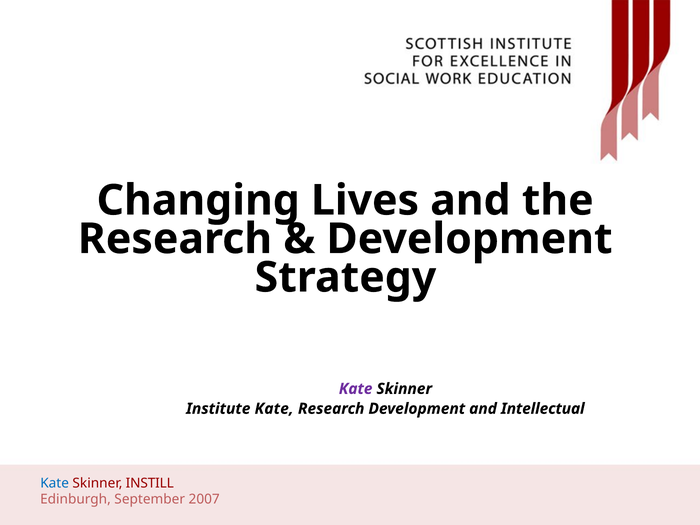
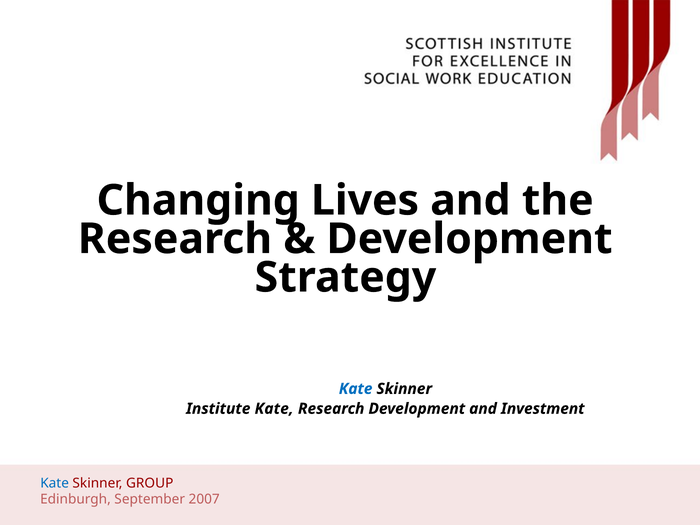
Kate colour: purple -> blue (356, 389)
Intellectual: Intellectual -> Investment (543, 409)
INSTILL: INSTILL -> GROUP (150, 483)
